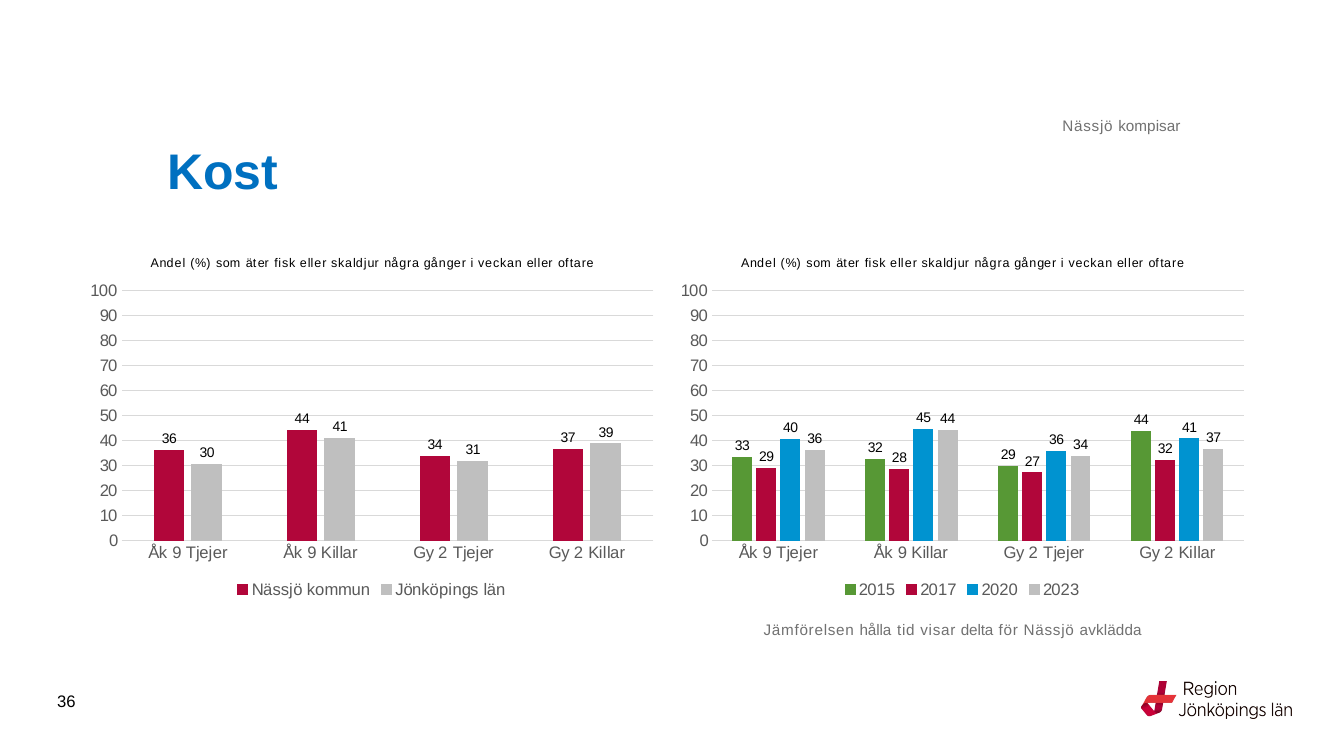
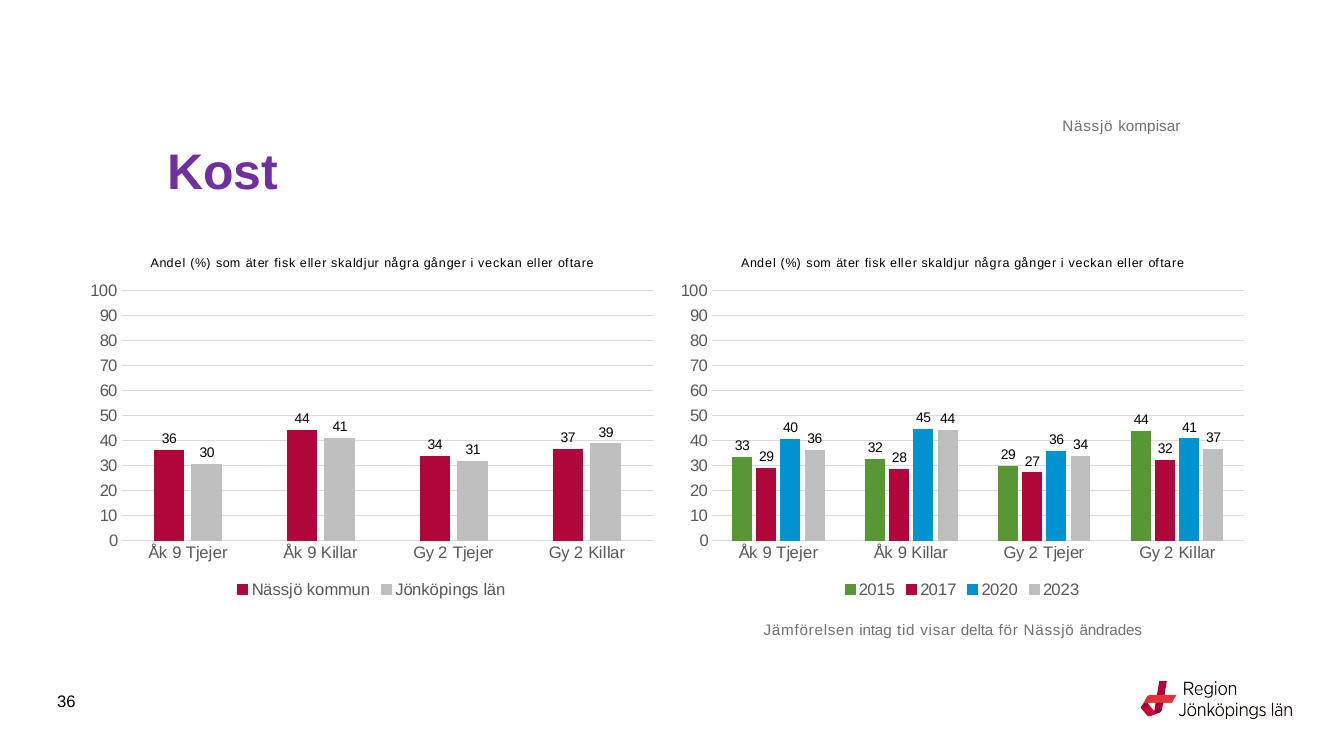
Kost colour: blue -> purple (223, 173)
hålla: hålla -> intag (876, 630)
avklädda: avklädda -> ändrades (1111, 630)
